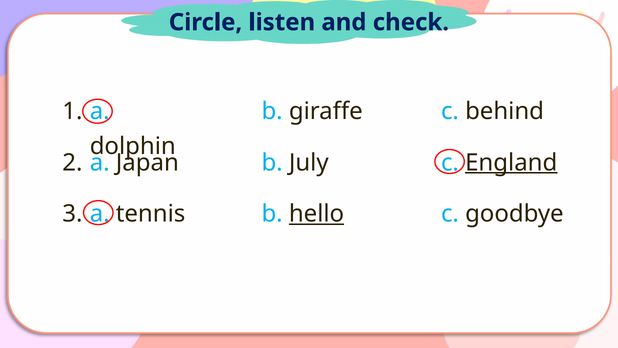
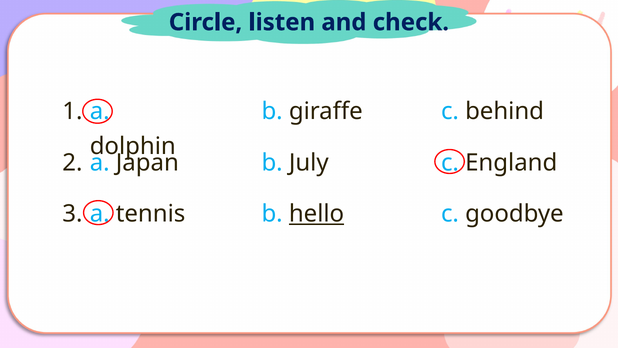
England underline: present -> none (511, 162)
